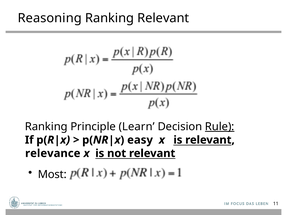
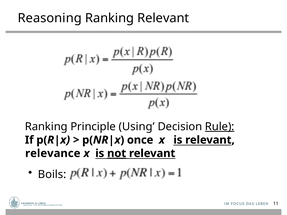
Learn: Learn -> Using (137, 127)
easy: easy -> once (140, 140)
not underline: none -> present (117, 154)
Most: Most -> Boils (52, 175)
